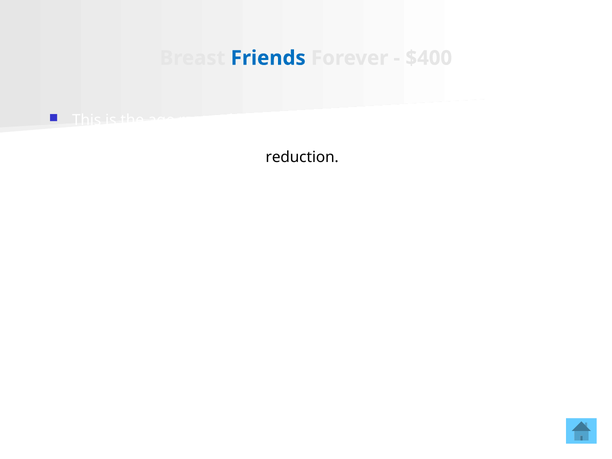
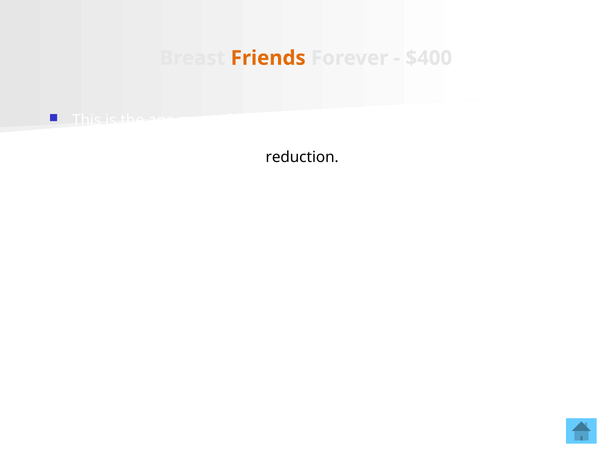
Friends colour: blue -> orange (268, 58)
